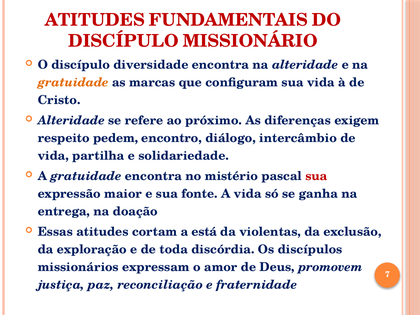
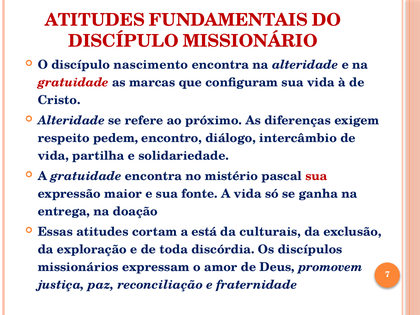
diversidade: diversidade -> nascimento (151, 65)
gratuidade colour: orange -> red (73, 82)
violentas: violentas -> culturais (270, 232)
